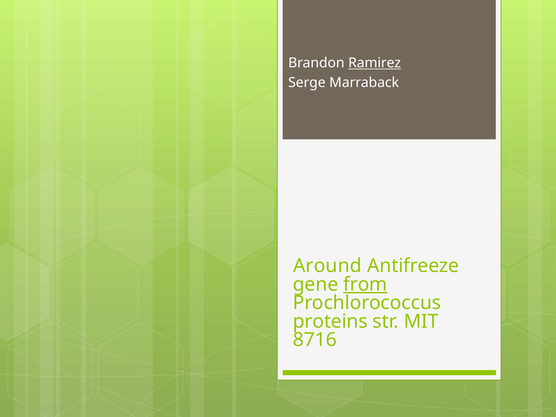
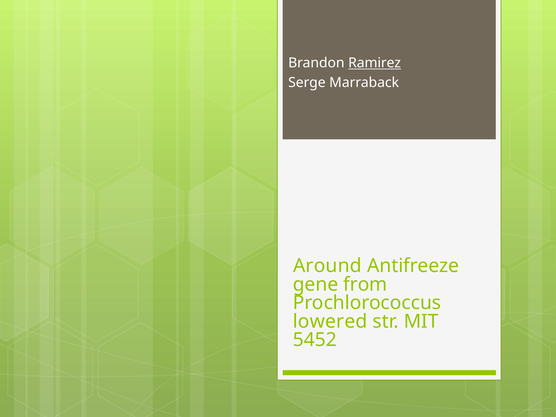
from underline: present -> none (365, 284)
proteins: proteins -> lowered (330, 321)
8716: 8716 -> 5452 (315, 340)
